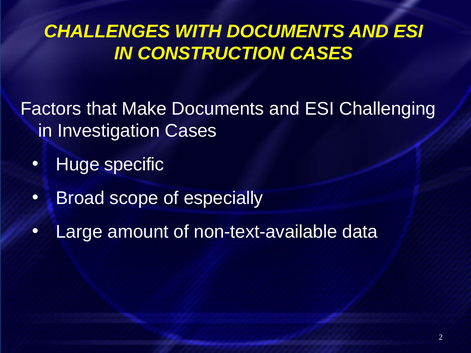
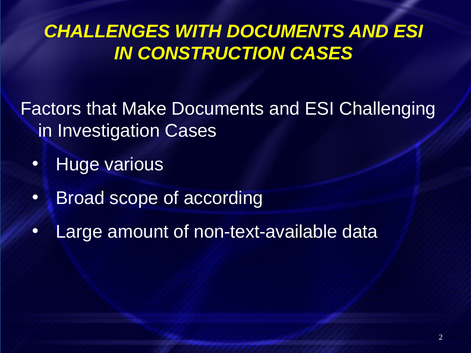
specific: specific -> various (134, 164)
especially: especially -> according (223, 198)
